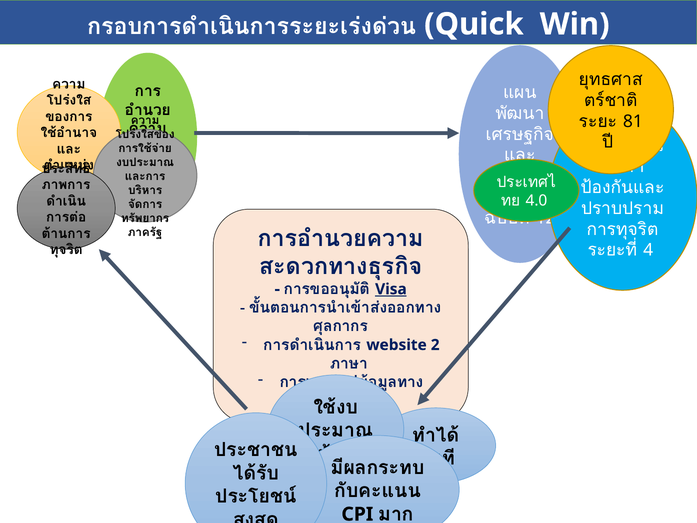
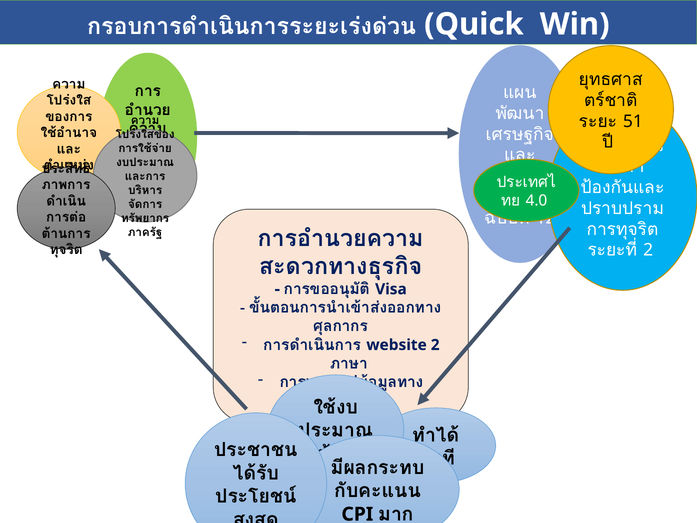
81: 81 -> 51 (633, 121)
4: 4 -> 2 (648, 250)
Visa underline: present -> none (391, 289)
